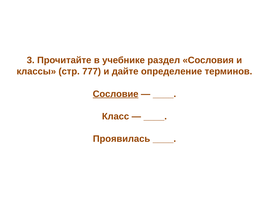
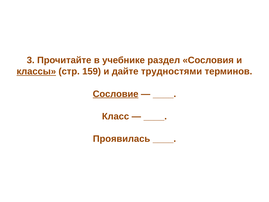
классы underline: none -> present (36, 71)
777: 777 -> 159 (92, 71)
определение: определение -> трудностями (172, 71)
